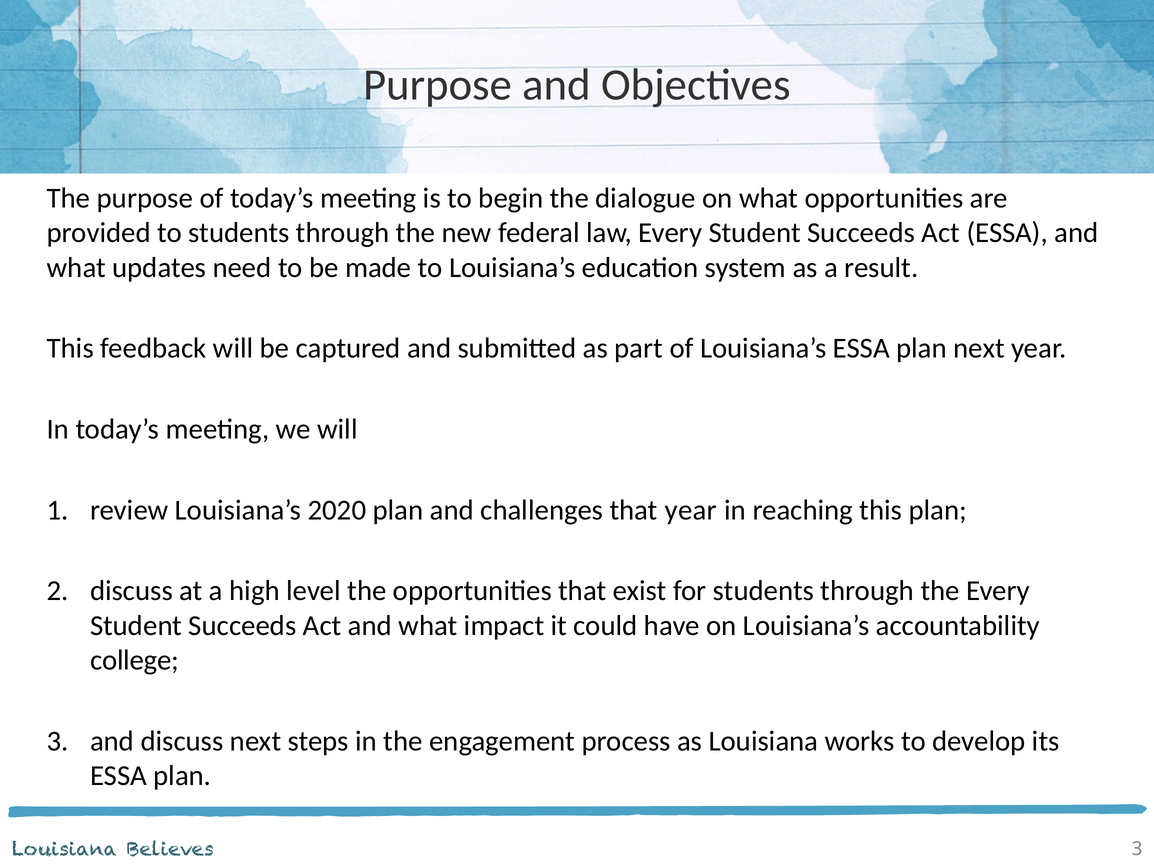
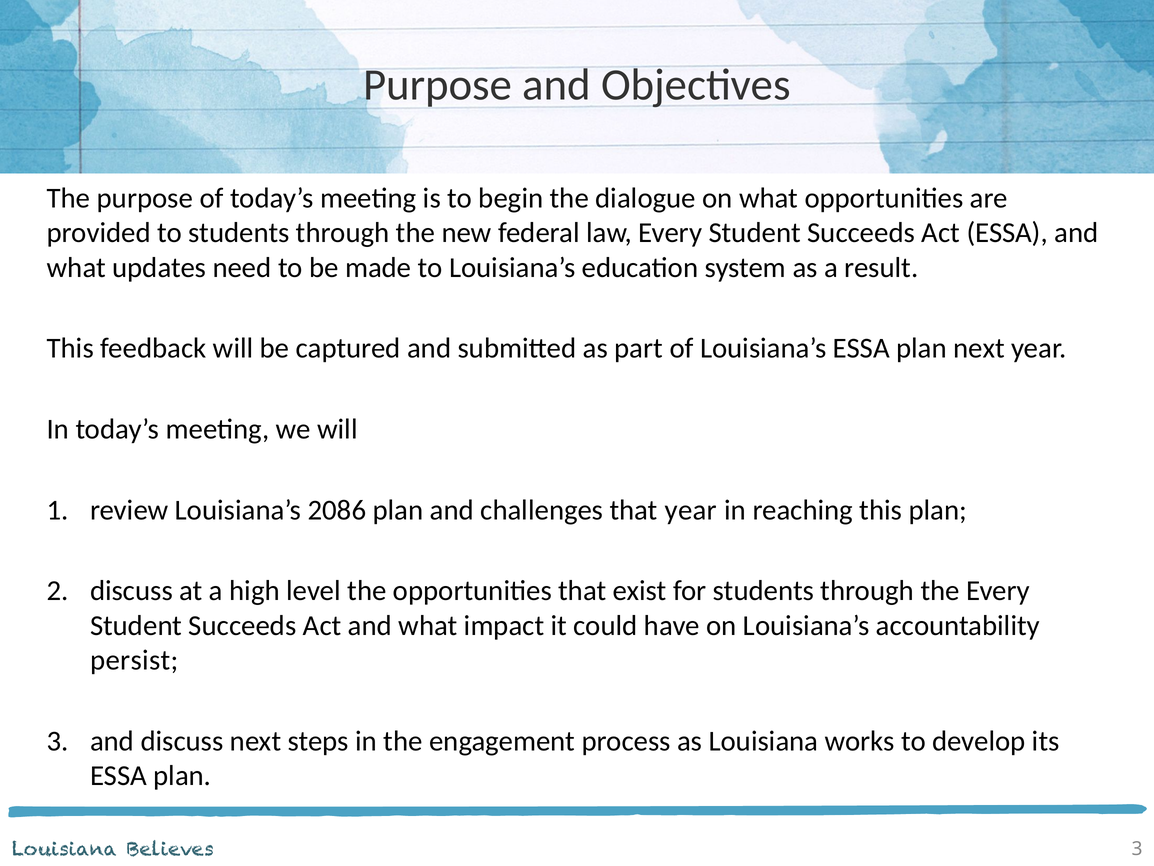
2020: 2020 -> 2086 (337, 510)
college: college -> persist (134, 660)
